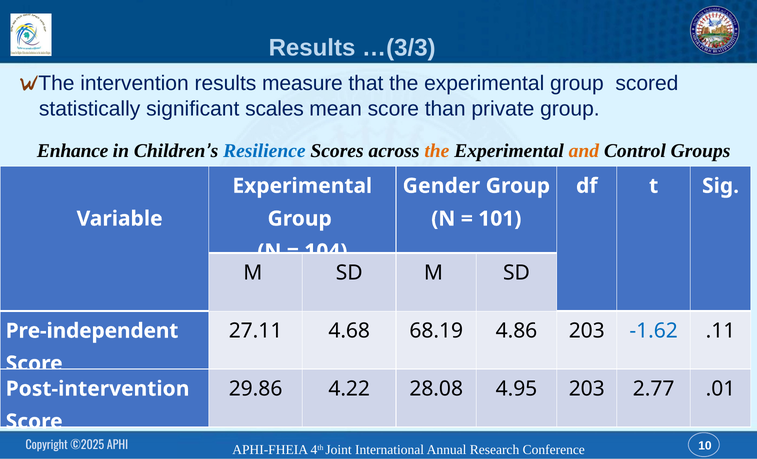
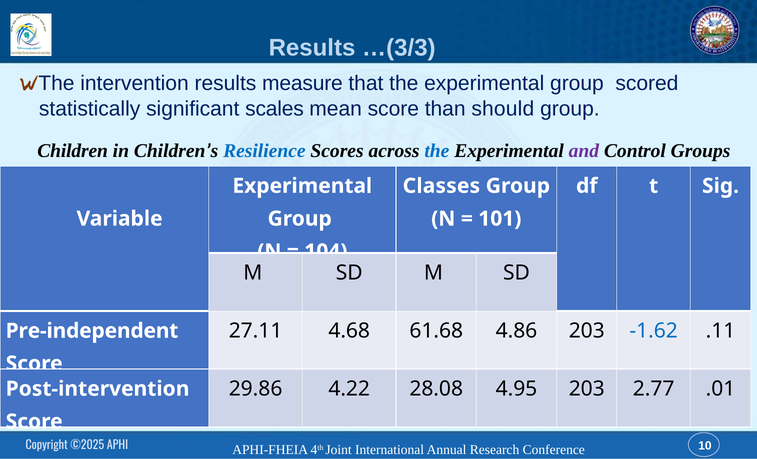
private: private -> should (503, 109)
Enhance: Enhance -> Children (73, 151)
the colour: orange -> blue (437, 151)
and colour: orange -> purple (584, 151)
Gender: Gender -> Classes (441, 186)
68.19: 68.19 -> 61.68 (436, 331)
